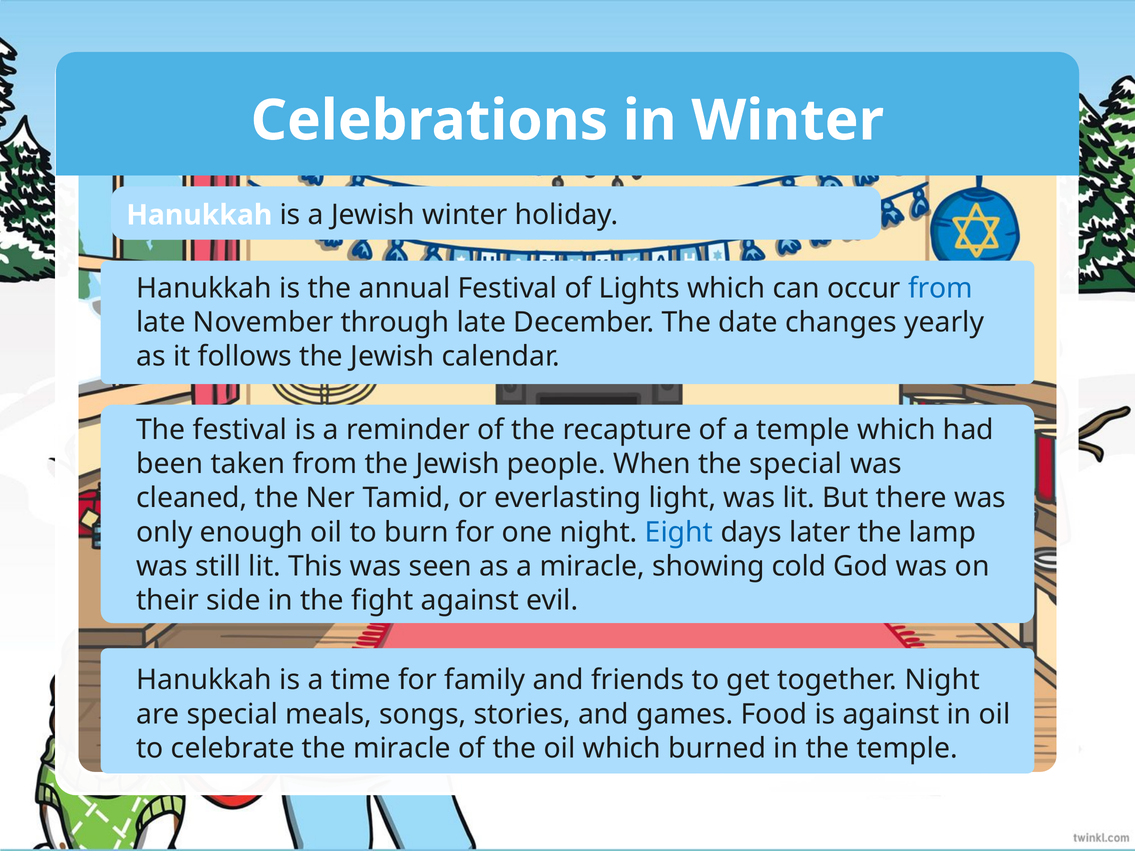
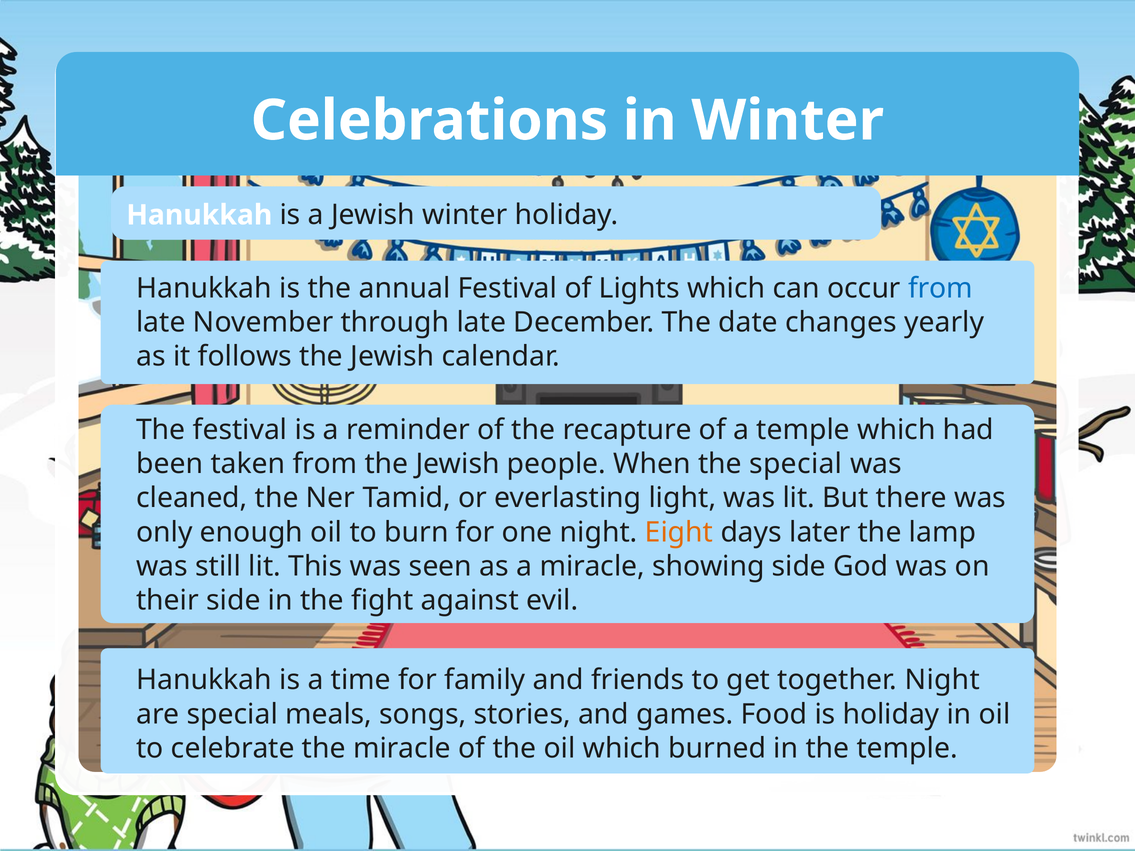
Eight colour: blue -> orange (679, 532)
showing cold: cold -> side (799, 566)
is against: against -> holiday (891, 714)
